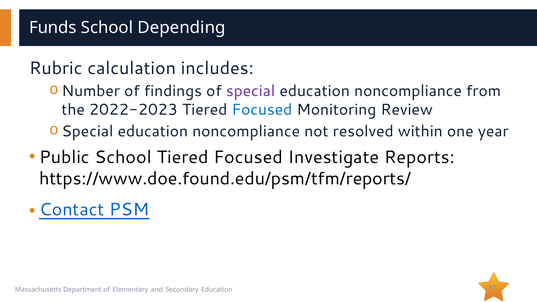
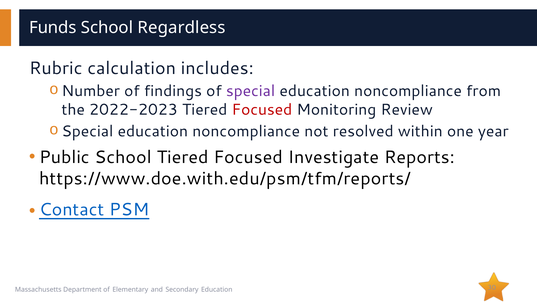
Depending: Depending -> Regardless (182, 28)
Focused colour: blue -> red (262, 110)
https://www.doe.found.edu/psm/tfm/reports/: https://www.doe.found.edu/psm/tfm/reports/ -> https://www.doe.with.edu/psm/tfm/reports/ (225, 179)
